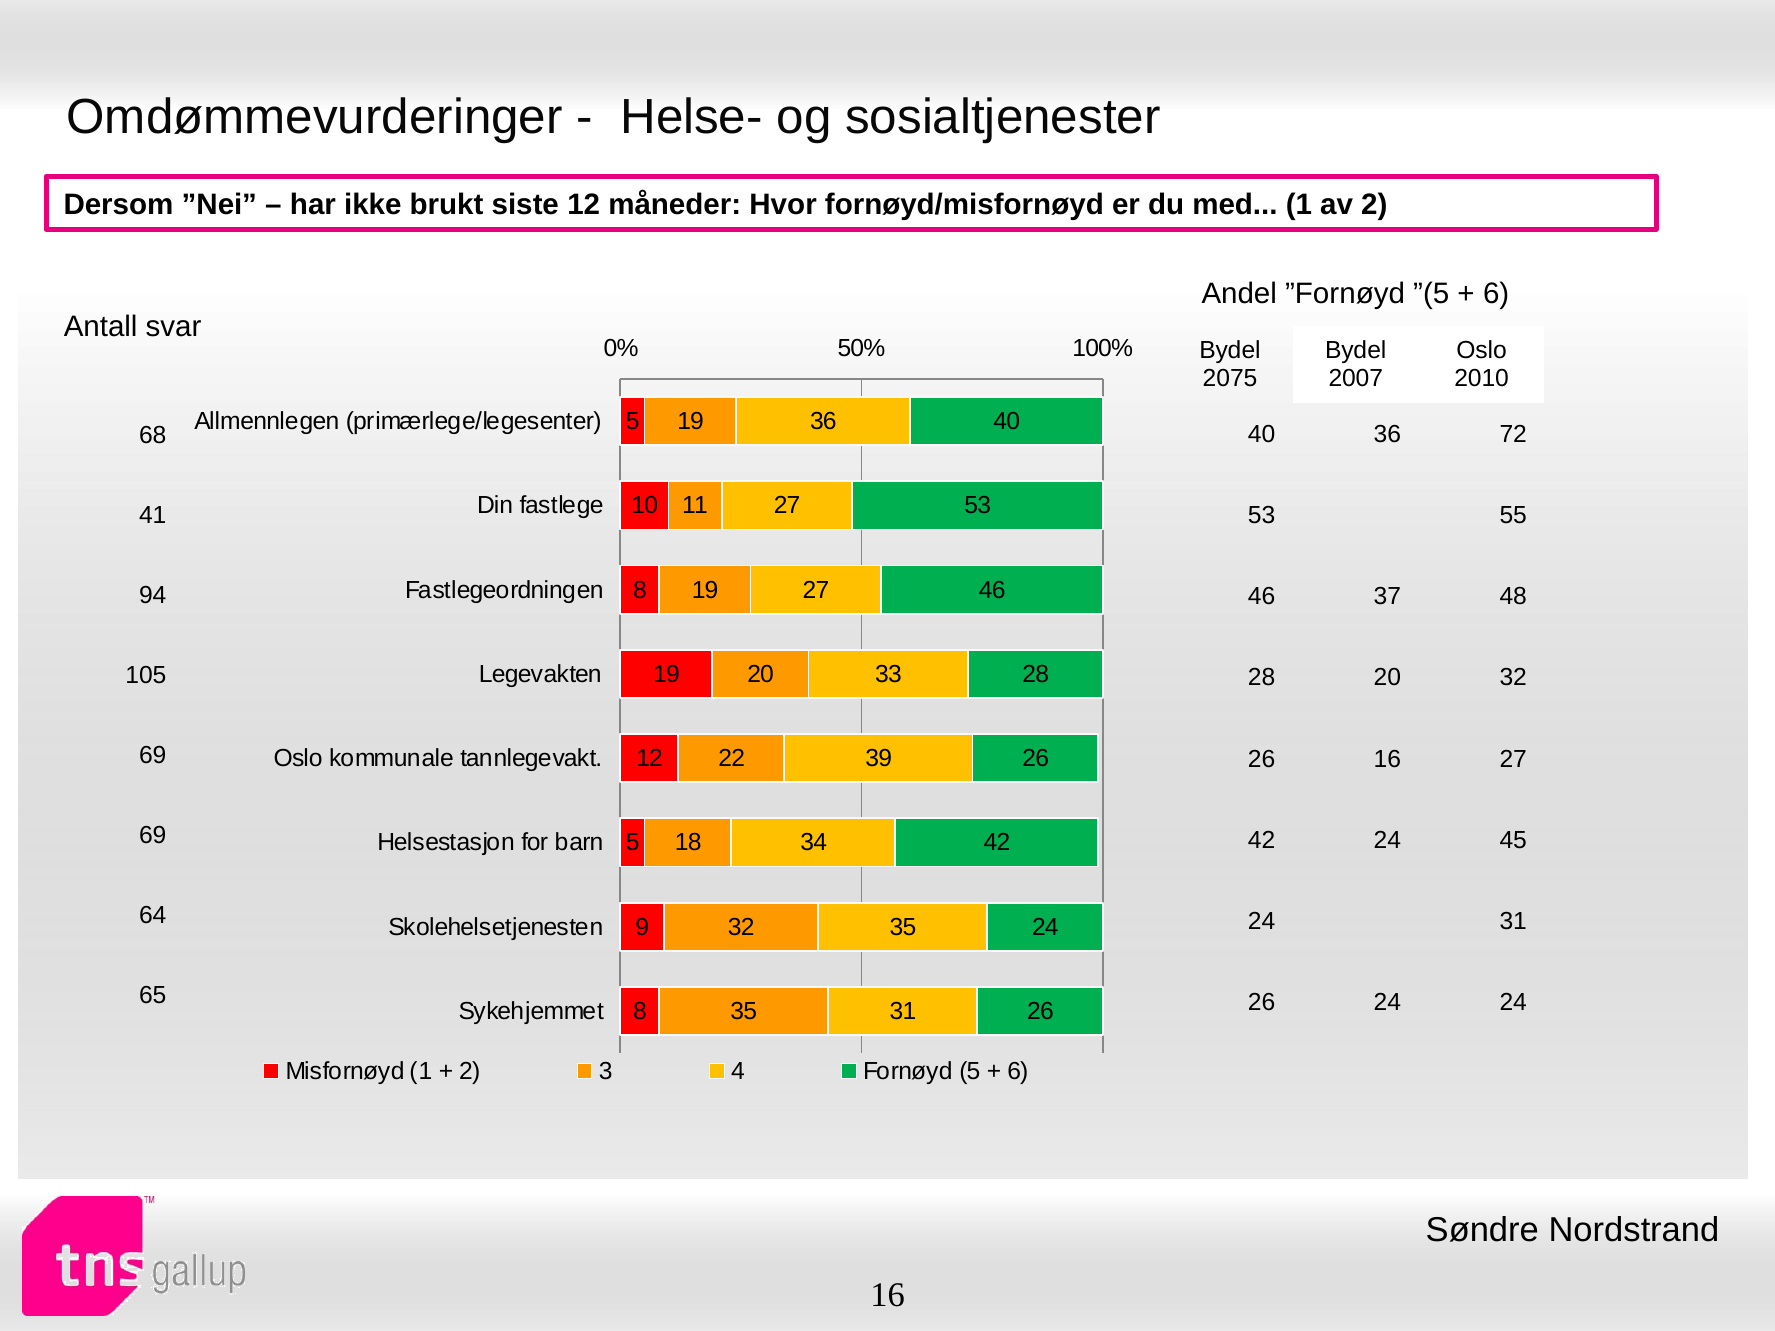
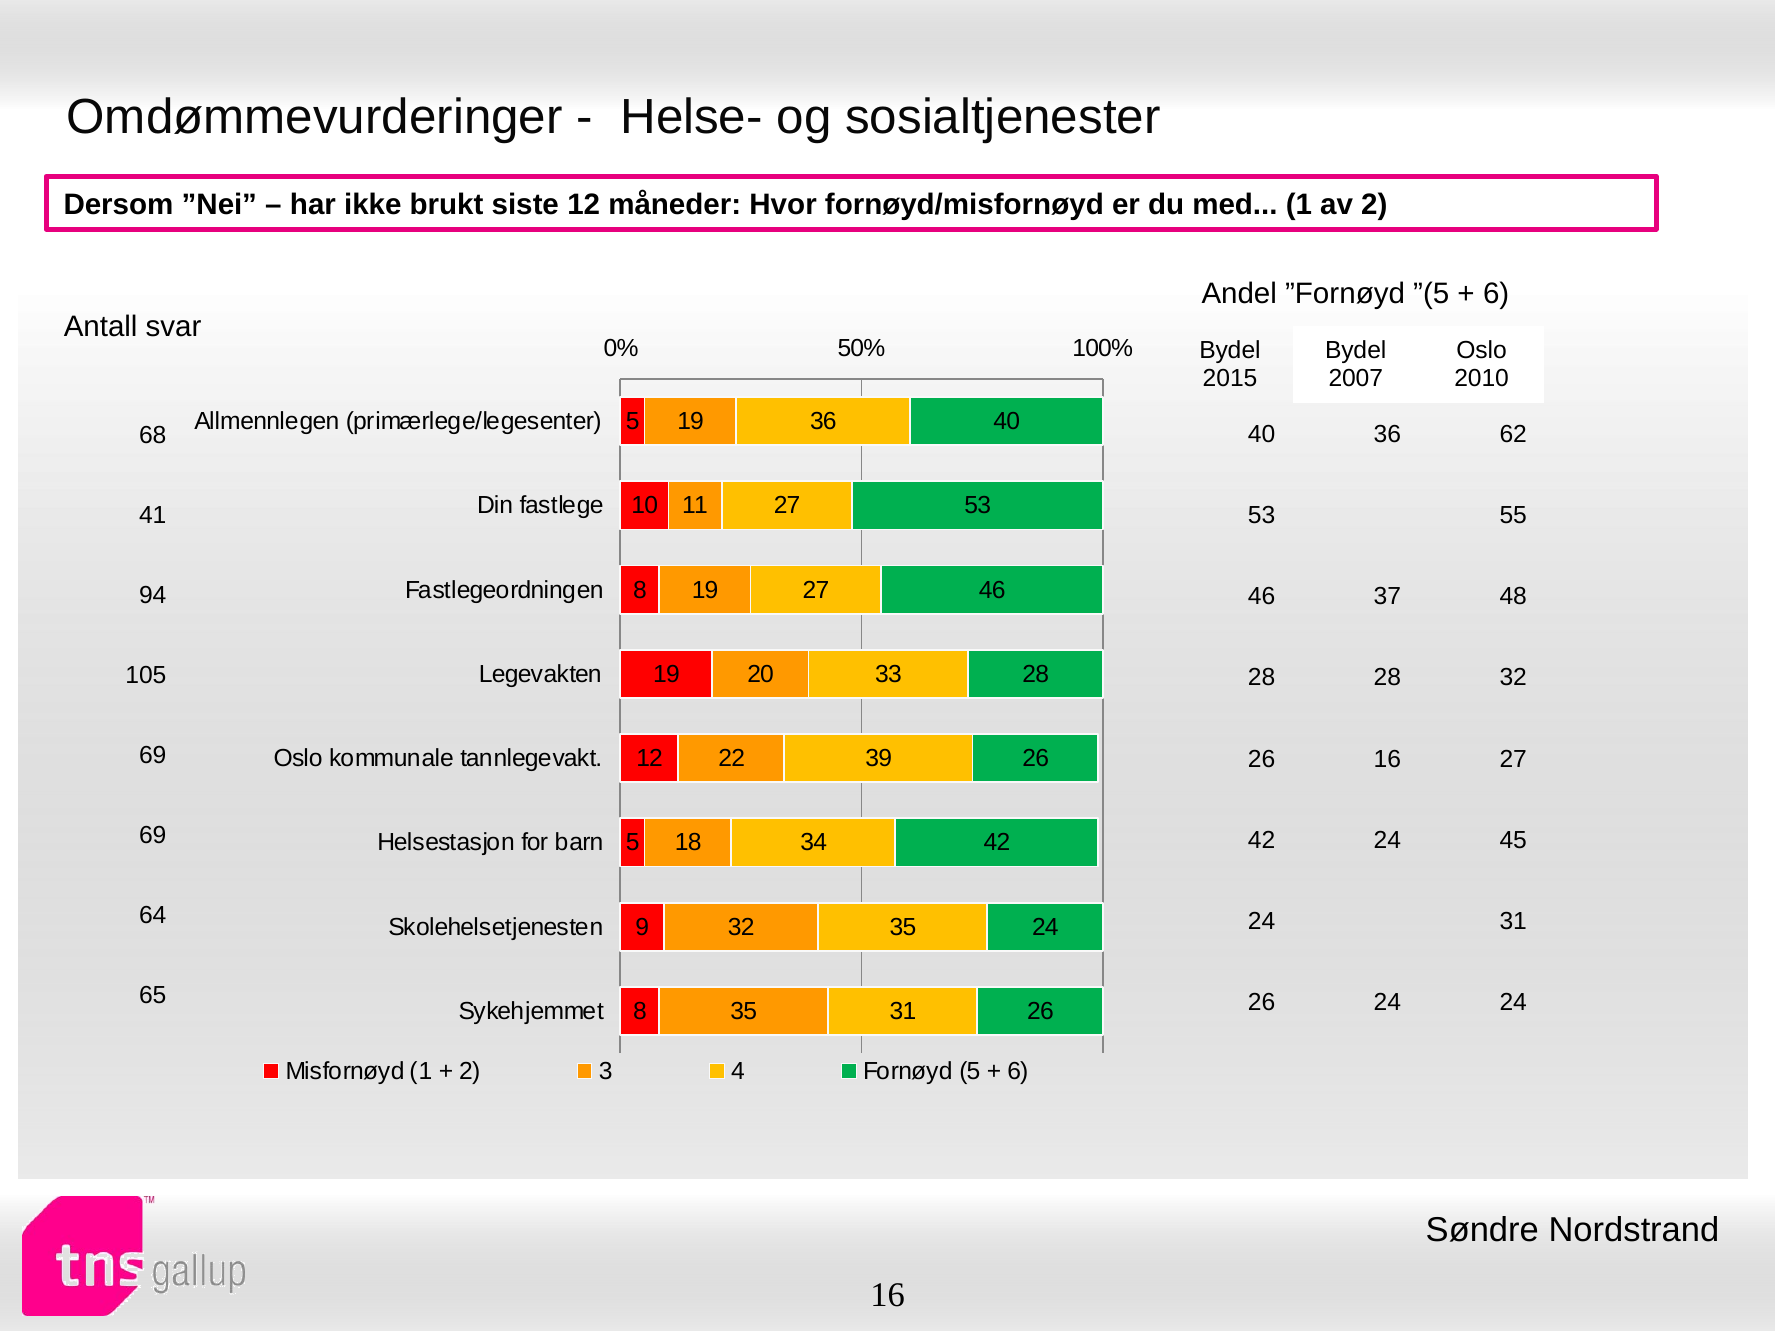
2075: 2075 -> 2015 (1230, 378)
72: 72 -> 62 (1513, 434)
28 20: 20 -> 28 (1387, 678)
